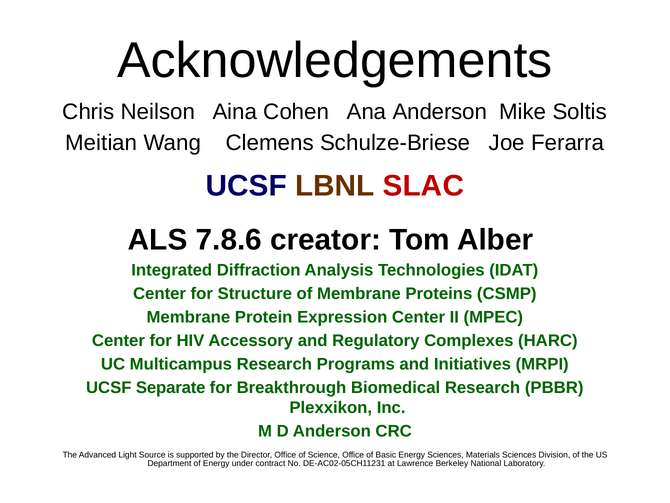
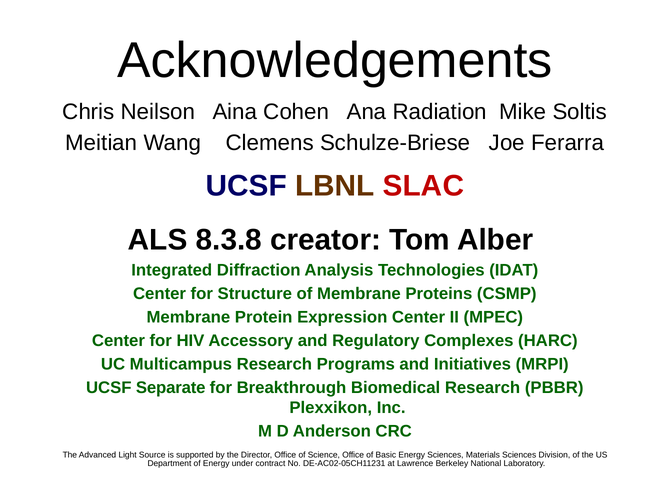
Ana Anderson: Anderson -> Radiation (440, 112)
7.8.6: 7.8.6 -> 8.3.8 (229, 240)
